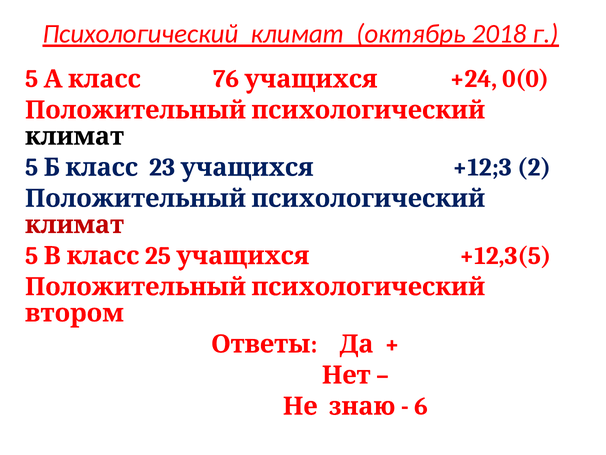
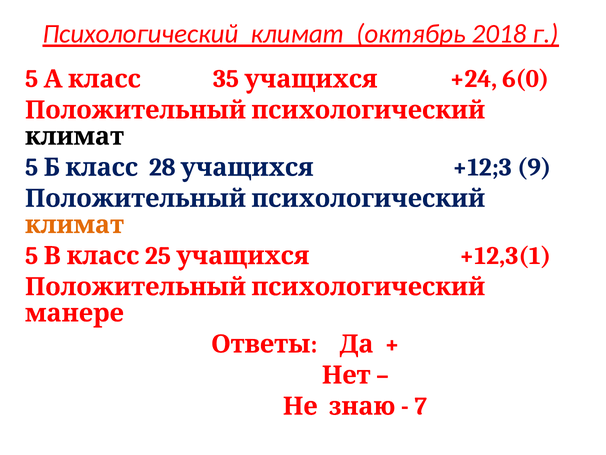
76: 76 -> 35 (226, 79)
0(0: 0(0 -> 6(0 (526, 79)
23: 23 -> 28 (162, 167)
2: 2 -> 9 (534, 167)
климат colour: red -> orange (75, 225)
+12,3(5: +12,3(5 -> +12,3(1 (505, 256)
втором: втором -> манере (74, 313)
6: 6 -> 7 (421, 406)
